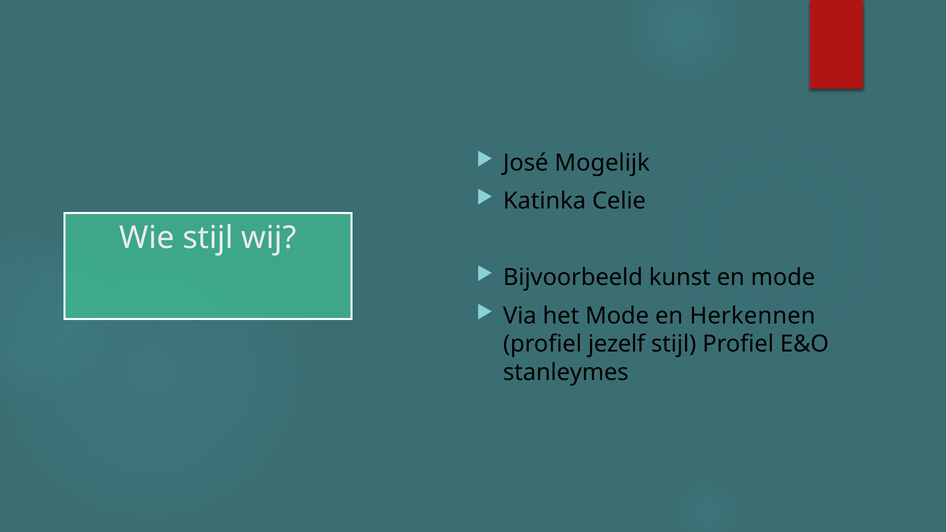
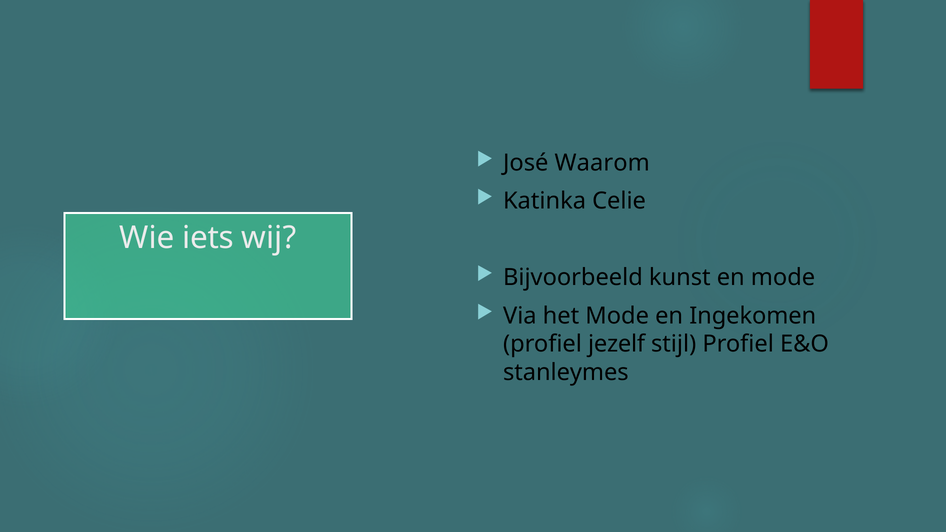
Mogelijk: Mogelijk -> Waarom (602, 163)
Wie stijl: stijl -> iets (208, 238)
Herkennen: Herkennen -> Ingekomen (753, 316)
